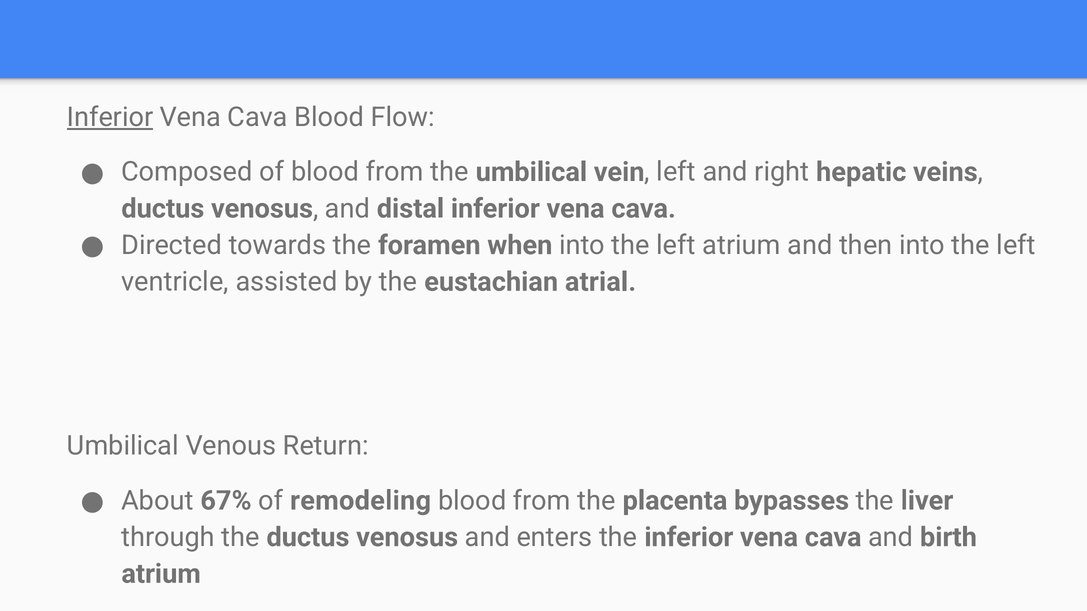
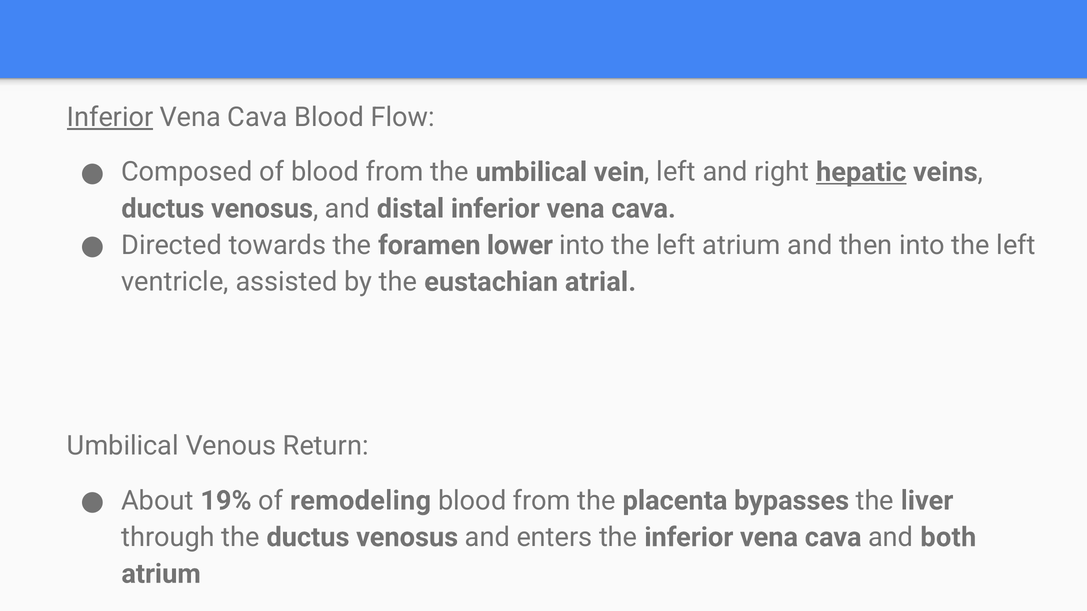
hepatic underline: none -> present (861, 172)
when: when -> lower (520, 245)
67%: 67% -> 19% (226, 501)
birth: birth -> both (948, 538)
